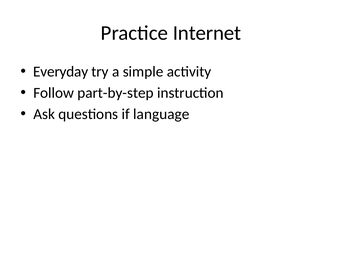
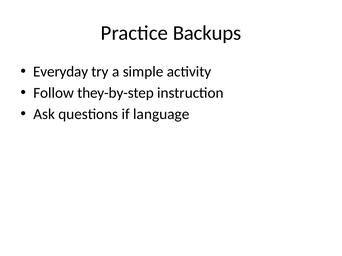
Internet: Internet -> Backups (207, 33)
part-by-step: part-by-step -> they-by-step (116, 93)
